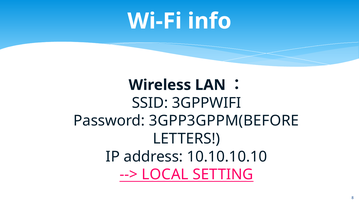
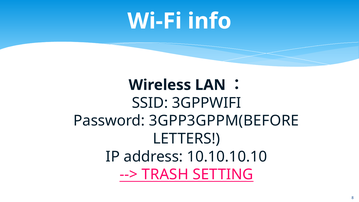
LOCAL: LOCAL -> TRASH (165, 174)
